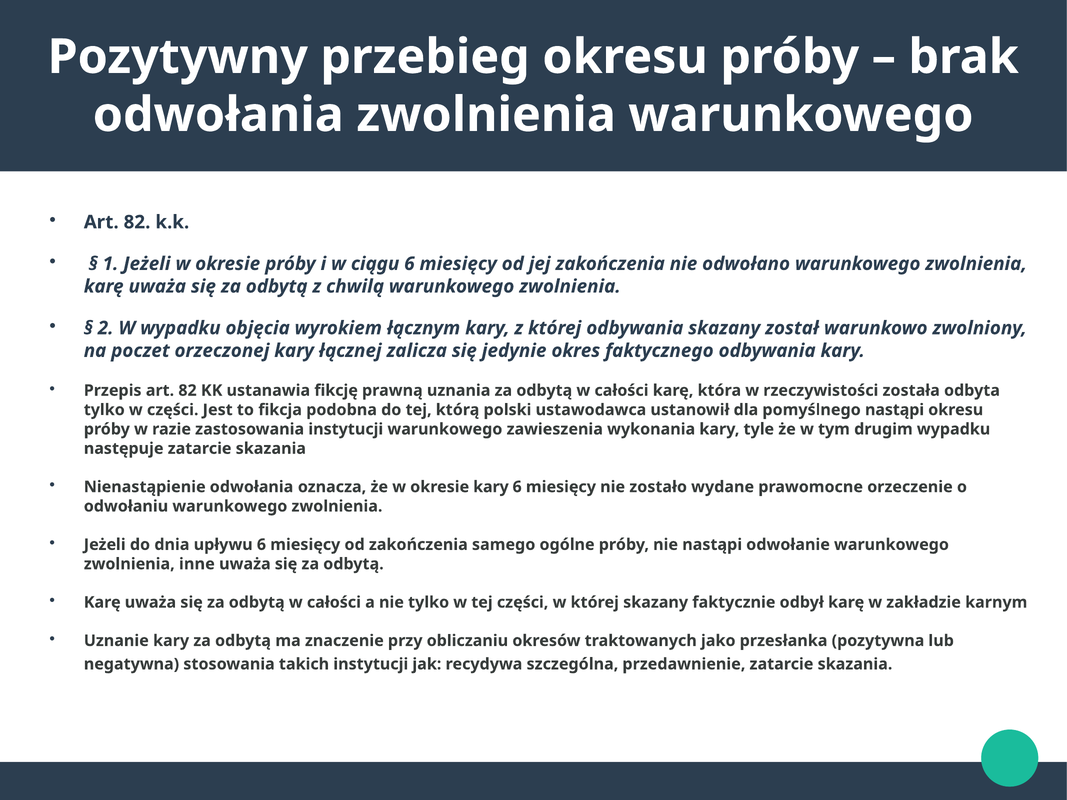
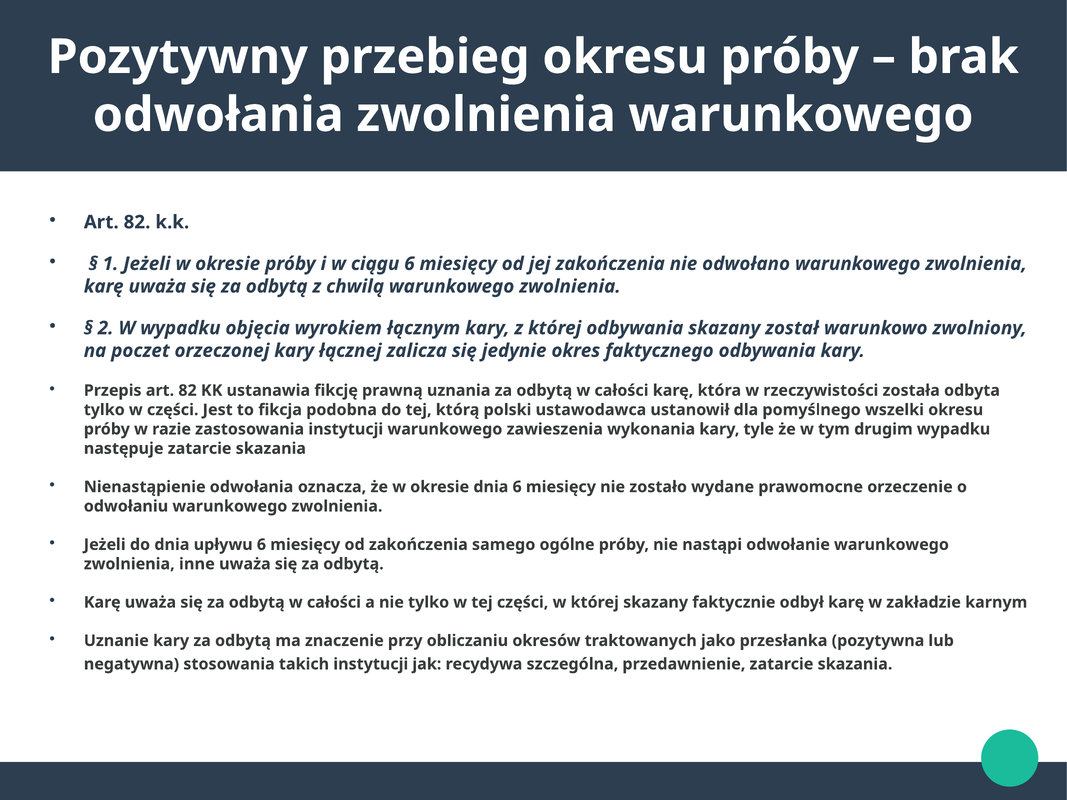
pomyślnego nastąpi: nastąpi -> wszelki (894, 410)
okresie kary: kary -> dnia (491, 487)
